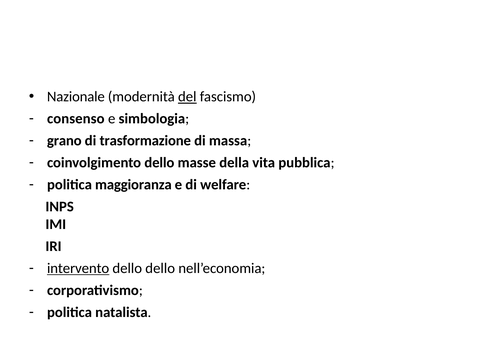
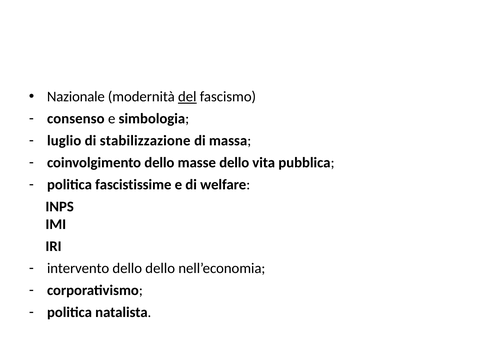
grano: grano -> luglio (64, 141)
trasformazione: trasformazione -> stabilizzazione (145, 141)
masse della: della -> dello (234, 162)
maggioranza: maggioranza -> fascistissime (133, 184)
intervento underline: present -> none (78, 268)
